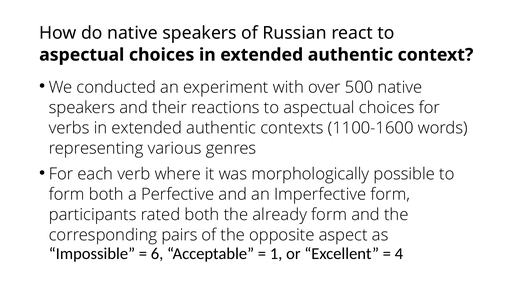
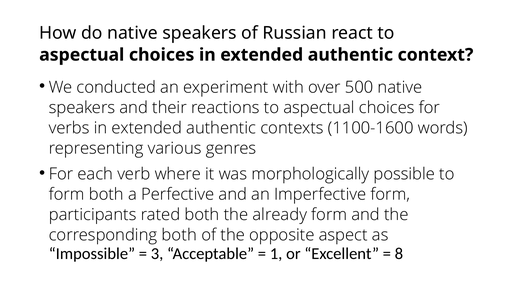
corresponding pairs: pairs -> both (179, 235)
6: 6 -> 3 (157, 254)
4: 4 -> 8 (399, 254)
